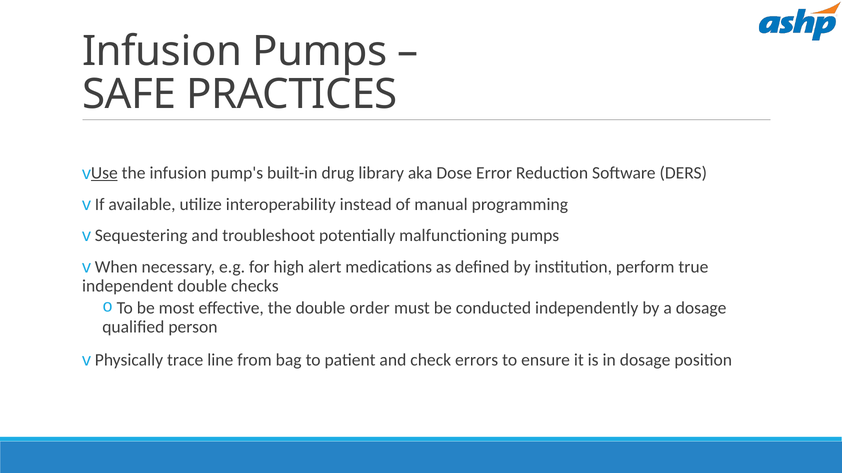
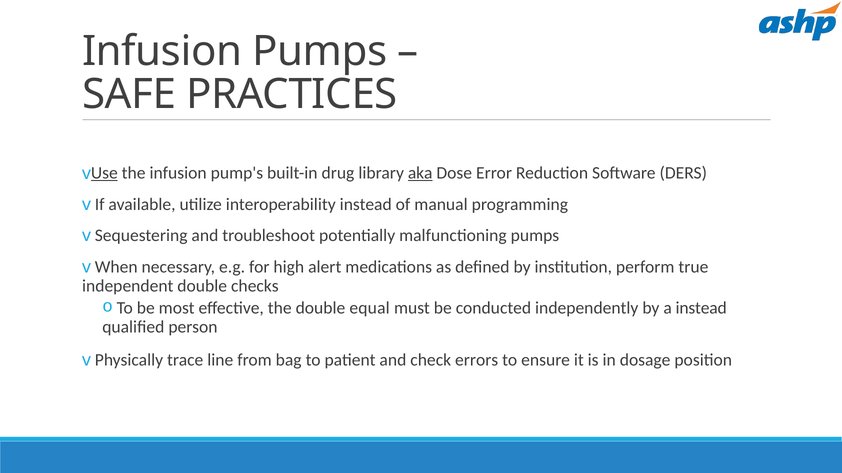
aka underline: none -> present (420, 173)
order: order -> equal (370, 309)
a dosage: dosage -> instead (701, 309)
